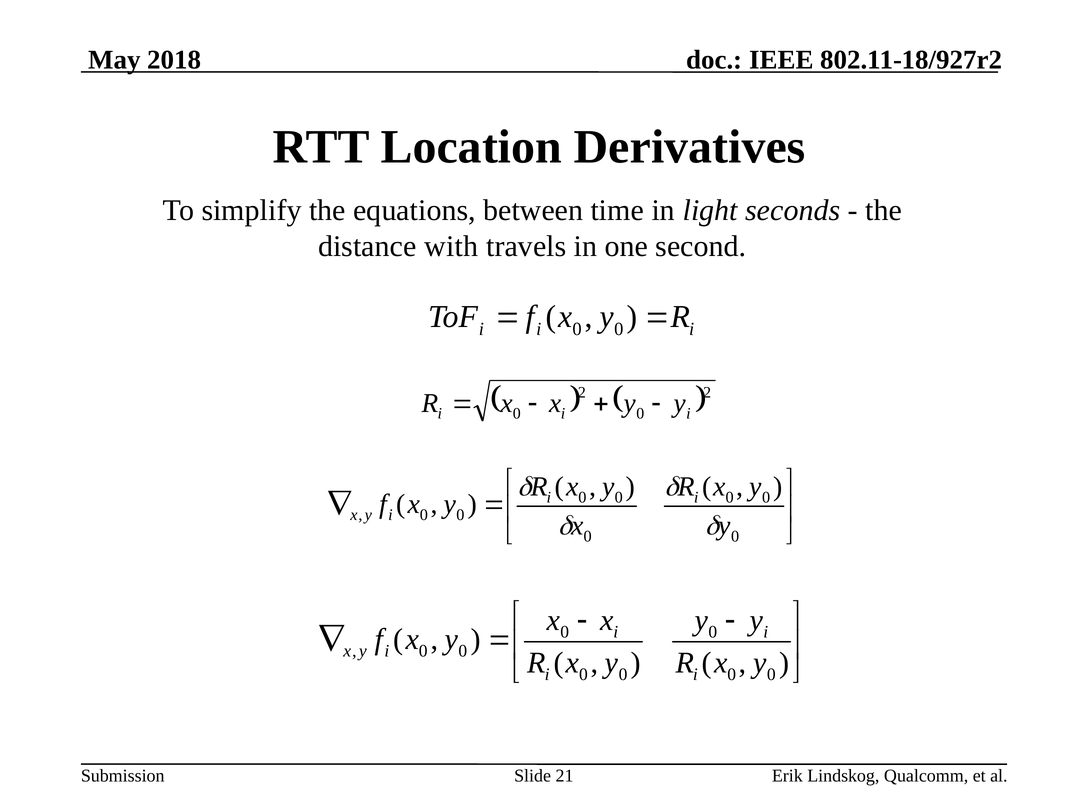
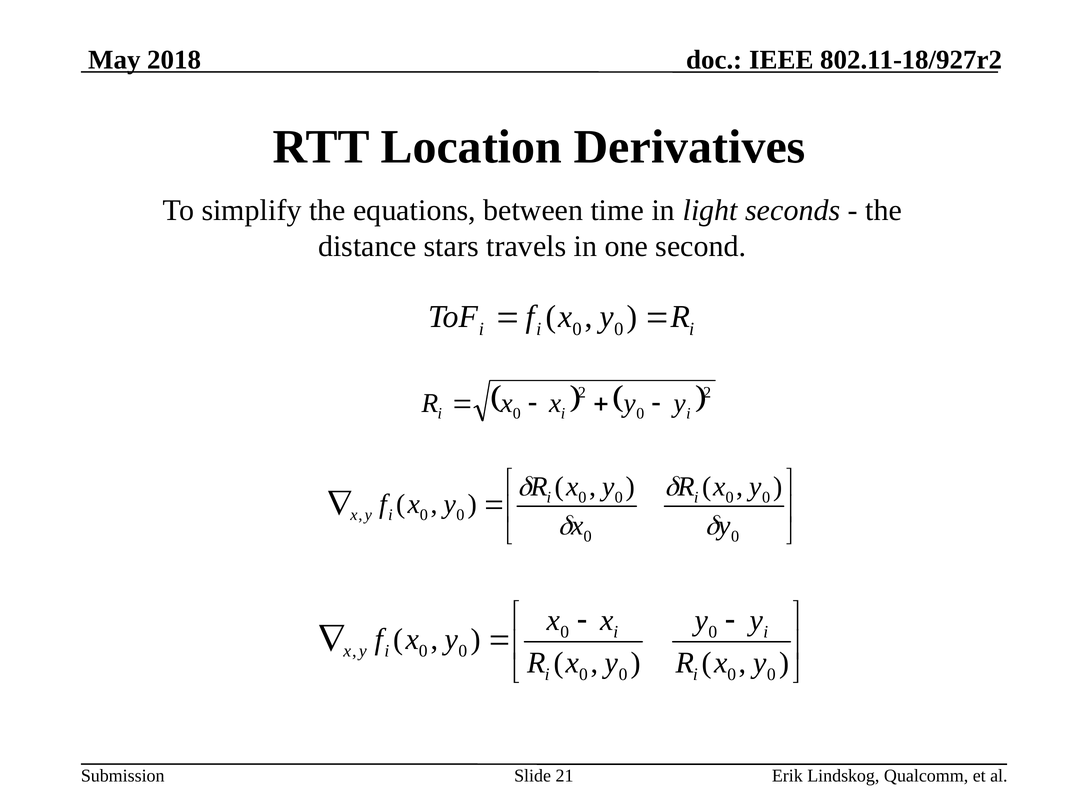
with: with -> stars (451, 247)
